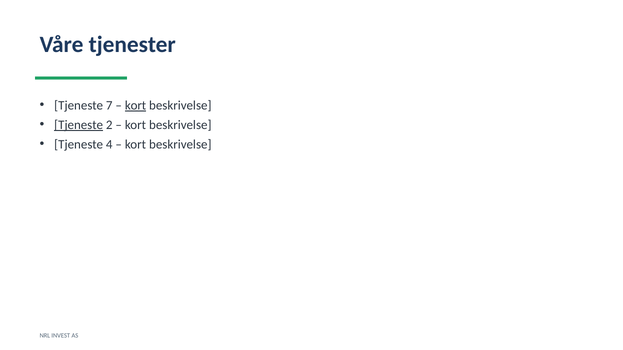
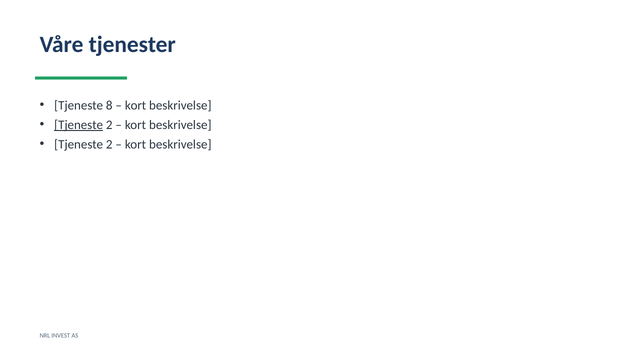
7: 7 -> 8 (109, 106)
kort underline: present -> none (136, 106)
4: 4 -> 2 (109, 144)
